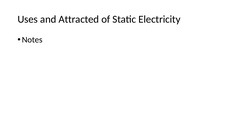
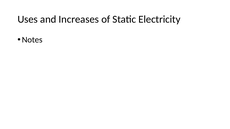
Attracted: Attracted -> Increases (79, 19)
